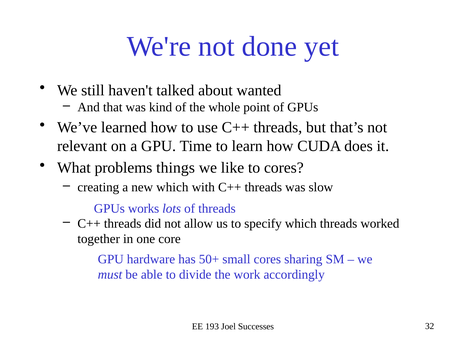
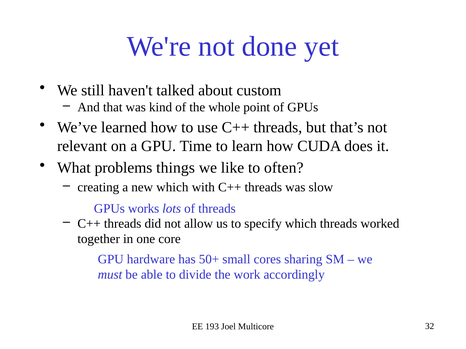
wanted: wanted -> custom (259, 90)
to cores: cores -> often (284, 168)
Successes: Successes -> Multicore (256, 327)
